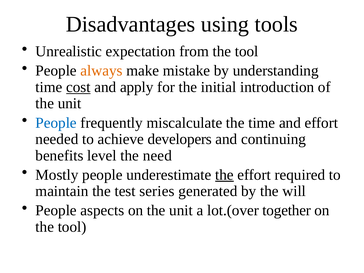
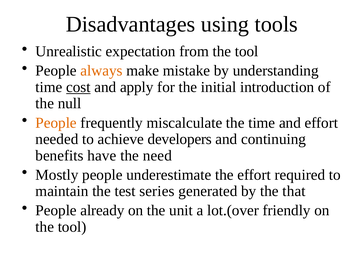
unit: unit -> null (70, 103)
People colour: blue -> orange (56, 123)
level: level -> have (102, 156)
the underline: present -> none (224, 175)
will: will -> that (294, 191)
aspects: aspects -> already (102, 210)
together: together -> friendly (287, 210)
